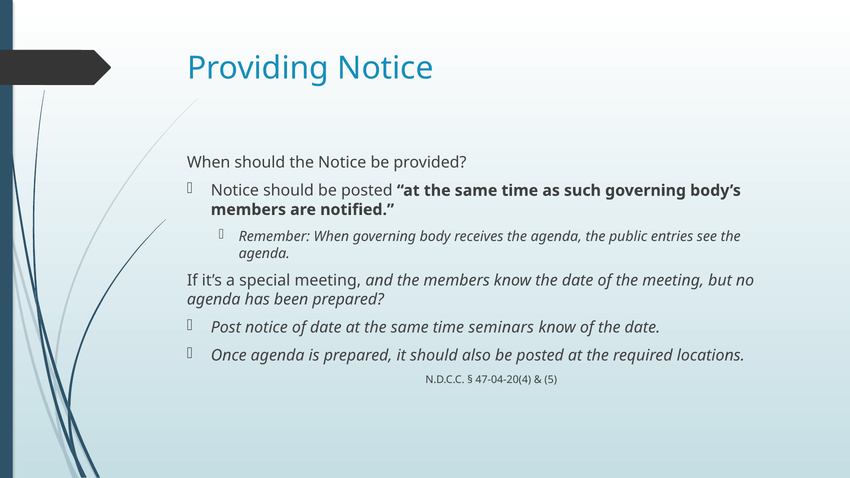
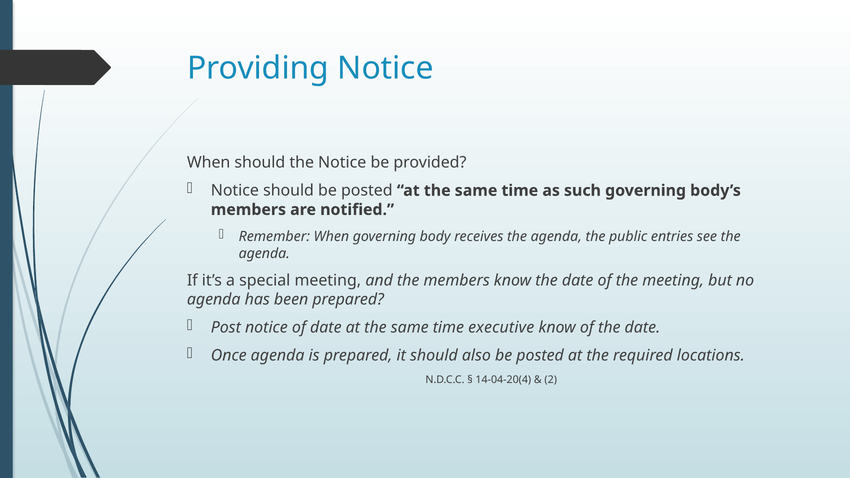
seminars: seminars -> executive (501, 328)
47-04-20(4: 47-04-20(4 -> 14-04-20(4 (503, 380)
5: 5 -> 2 (551, 380)
